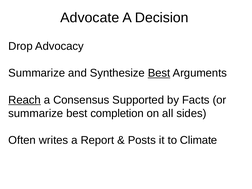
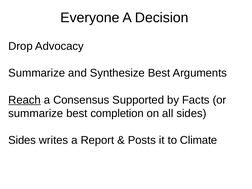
Advocate: Advocate -> Everyone (90, 18)
Best underline: present -> none (159, 73)
Often: Often -> Sides (22, 140)
